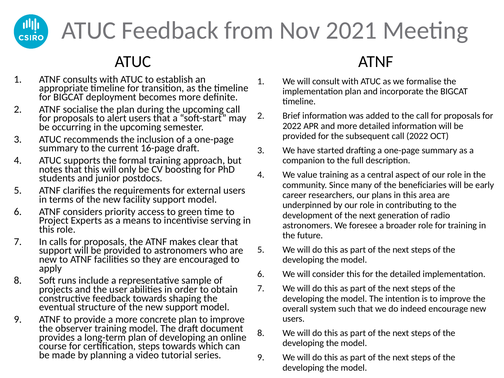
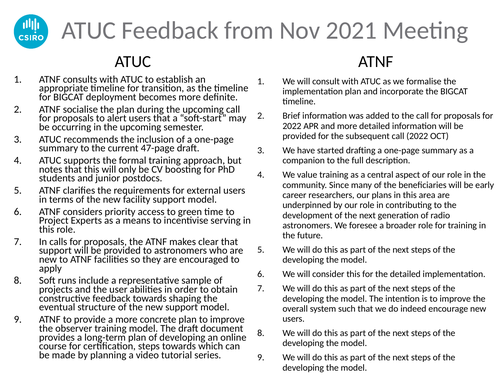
16-page: 16-page -> 47-page (158, 148)
